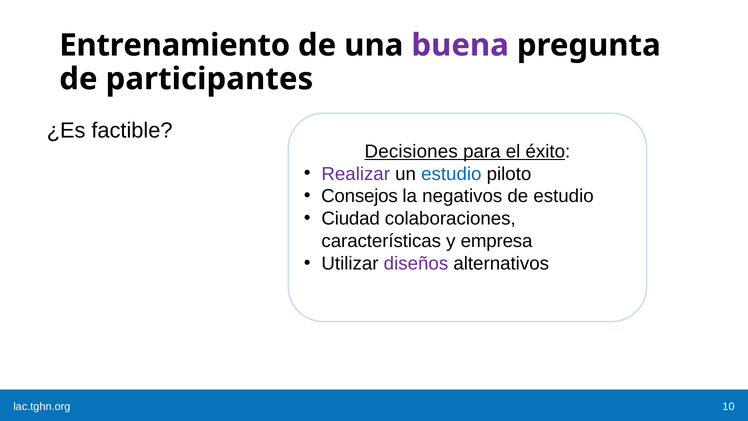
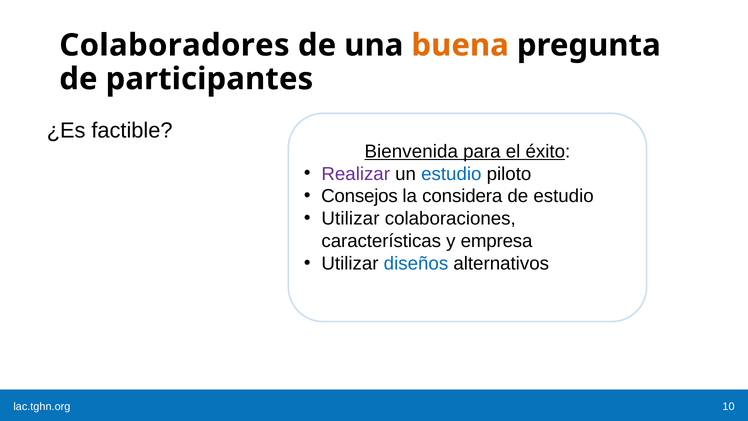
Entrenamiento: Entrenamiento -> Colaboradores (174, 45)
buena colour: purple -> orange (460, 45)
Decisiones: Decisiones -> Bienvenida (411, 151)
negativos: negativos -> considera (462, 196)
Ciudad: Ciudad -> Utilizar (350, 219)
diseños colour: purple -> blue (416, 264)
